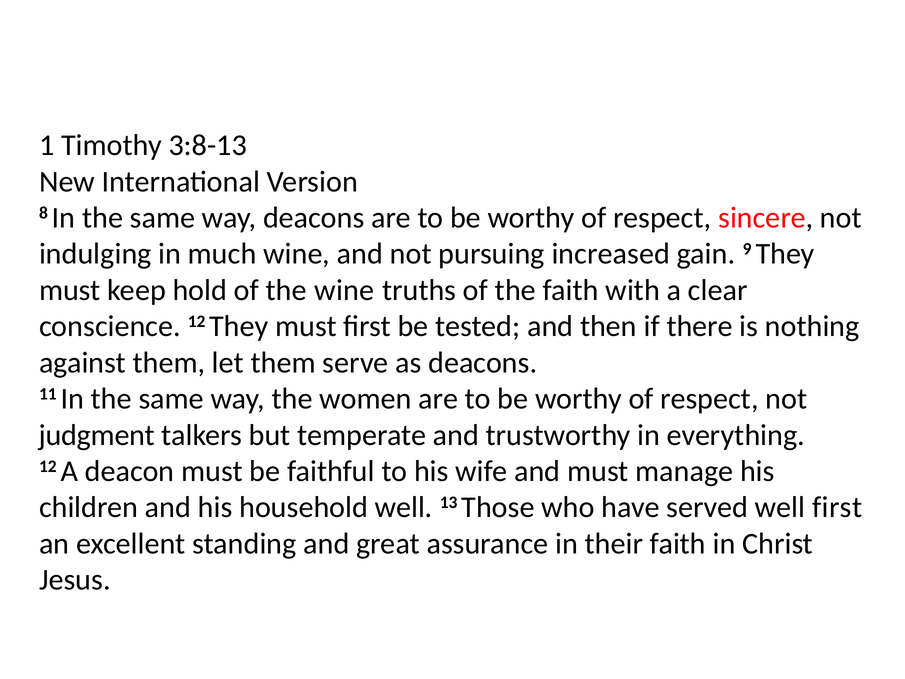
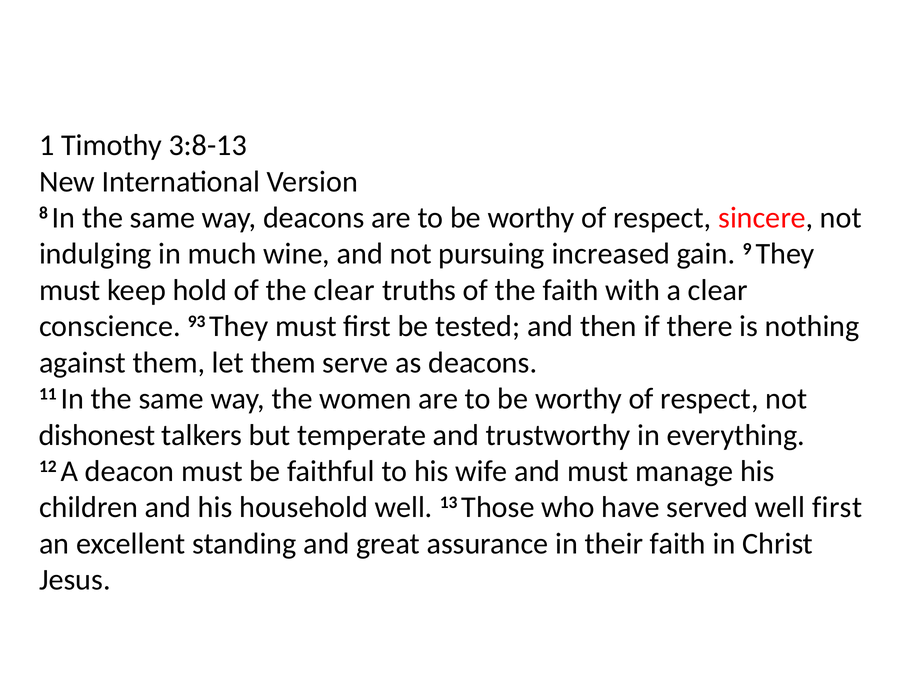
the wine: wine -> clear (344, 290)
conscience 12: 12 -> 93 (197, 321)
judgment: judgment -> dishonest (97, 435)
